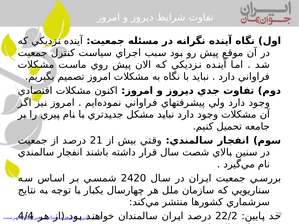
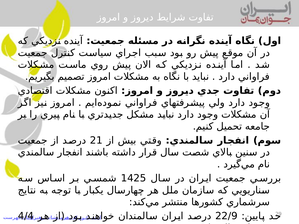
2420: 2420 -> 1425 (134, 178)
22/2: 22/2 -> 22/9 (226, 216)
